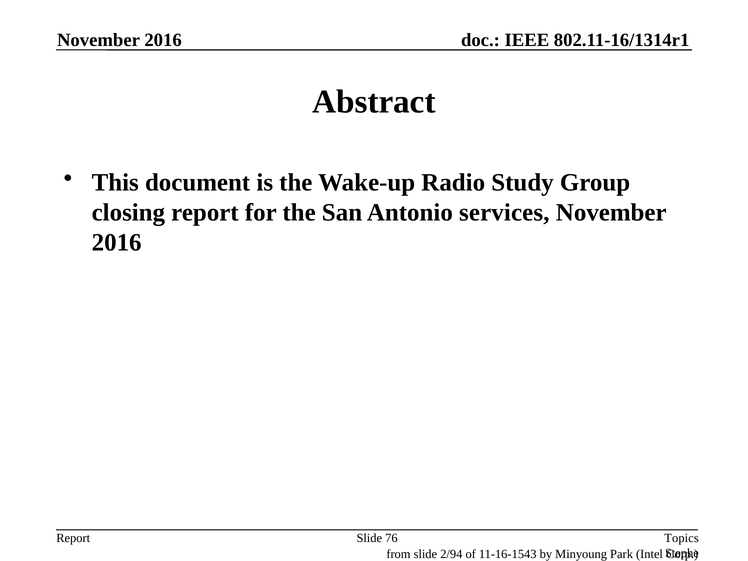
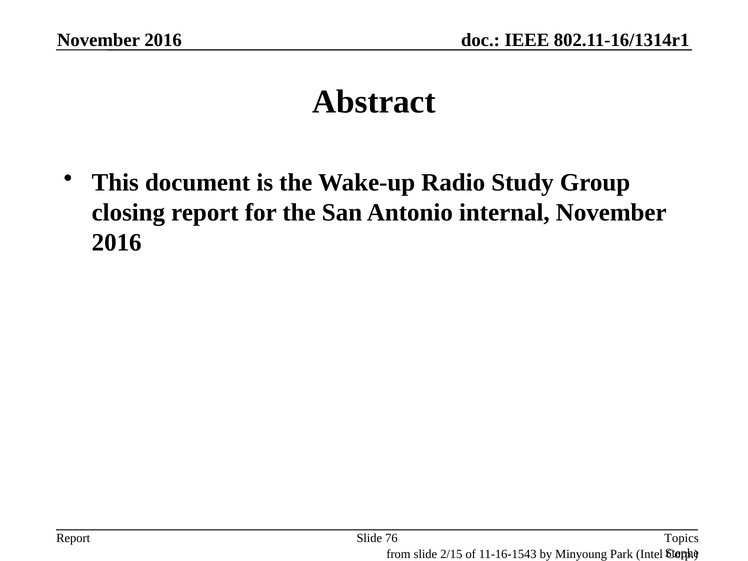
services: services -> internal (504, 212)
2/94: 2/94 -> 2/15 (451, 554)
